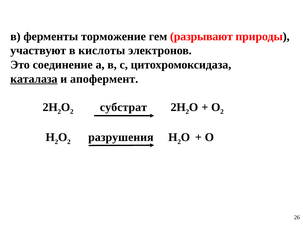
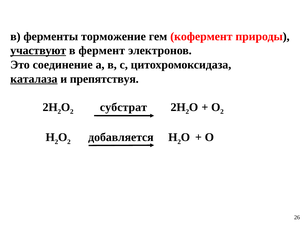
разрывают: разрывают -> кофермент (201, 37)
участвуют underline: none -> present (38, 51)
кислоты: кислоты -> фермент (102, 51)
апофермент: апофермент -> препятствуя (104, 79)
разрушения: разрушения -> добавляется (121, 137)
